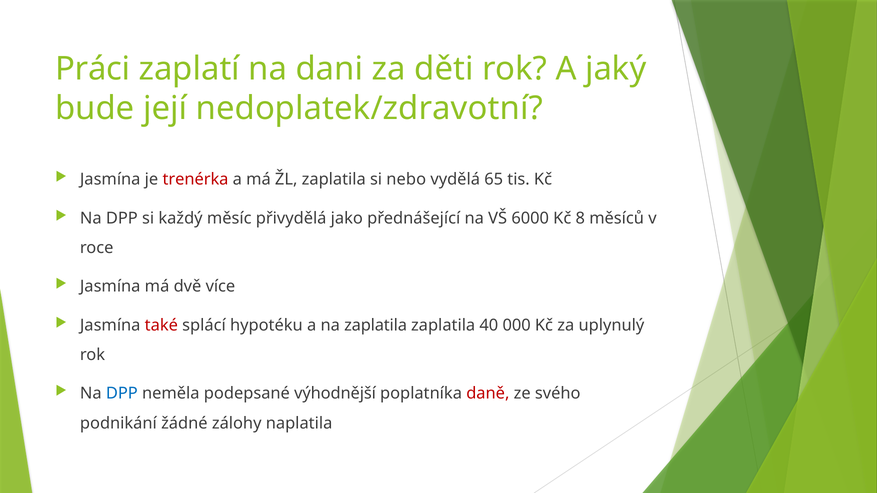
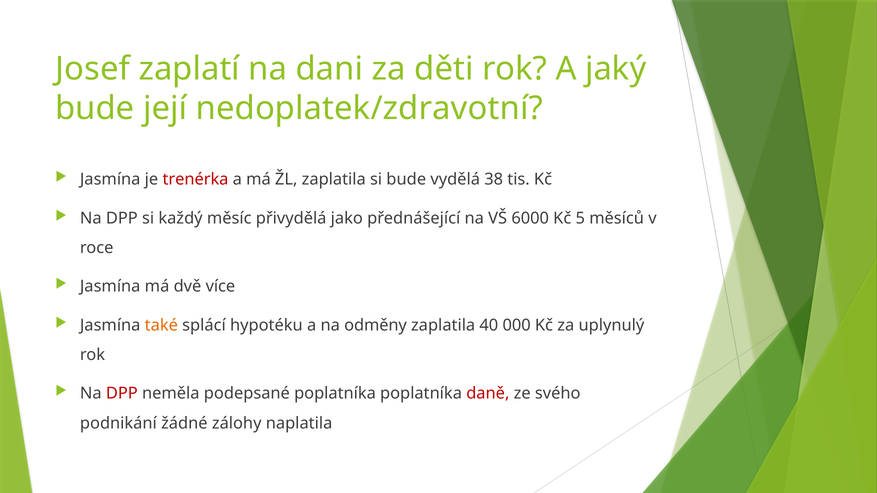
Práci: Práci -> Josef (93, 69)
si nebo: nebo -> bude (406, 180)
65: 65 -> 38 (494, 180)
8: 8 -> 5 (580, 218)
také colour: red -> orange (161, 325)
na zaplatila: zaplatila -> odměny (376, 325)
DPP colour: blue -> red (122, 394)
podepsané výhodnější: výhodnější -> poplatníka (335, 394)
